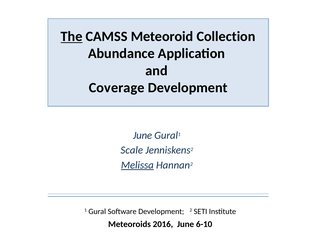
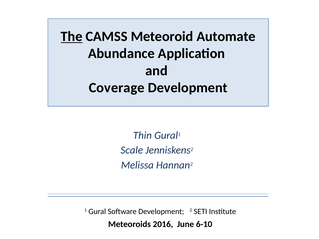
Collection: Collection -> Automate (226, 37)
June: June -> Thin (142, 135)
Melissa underline: present -> none (137, 165)
